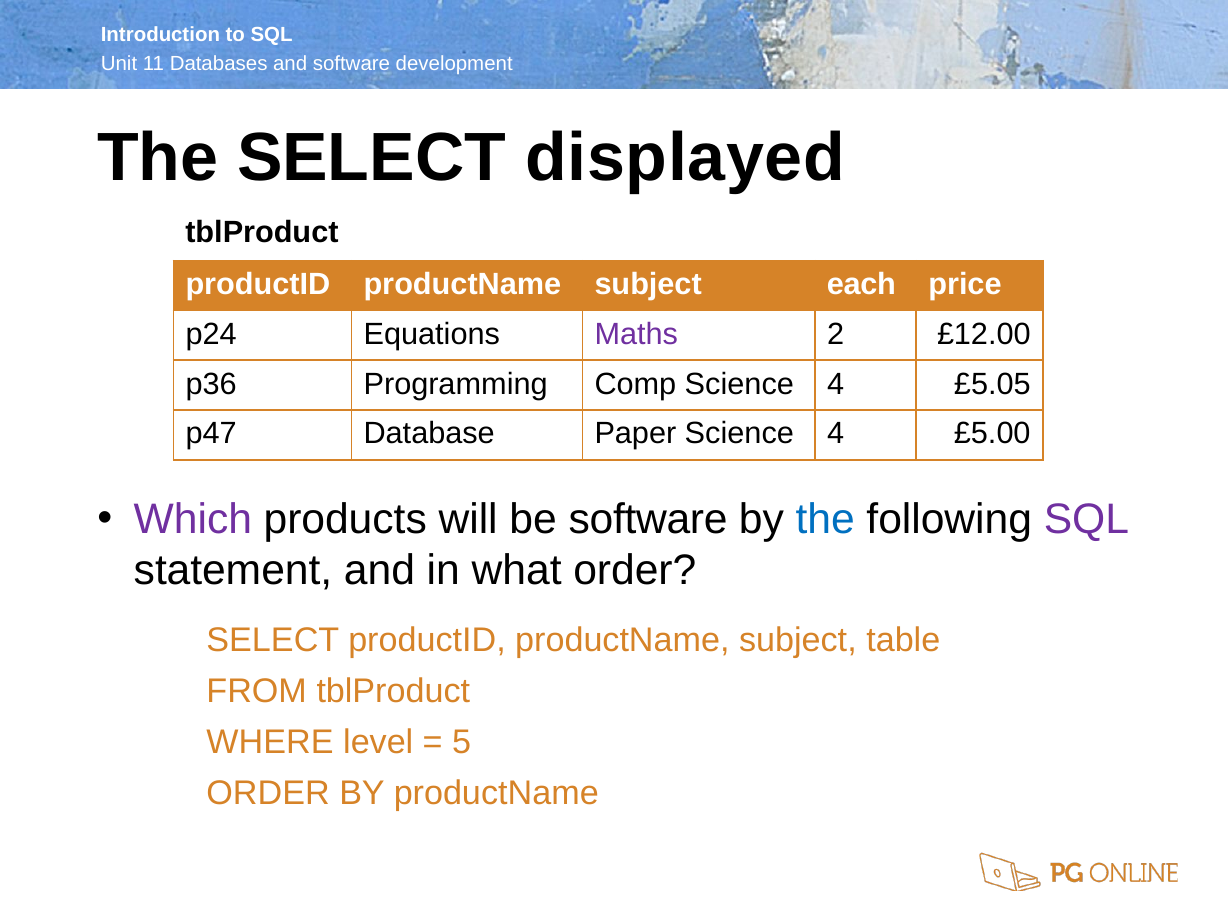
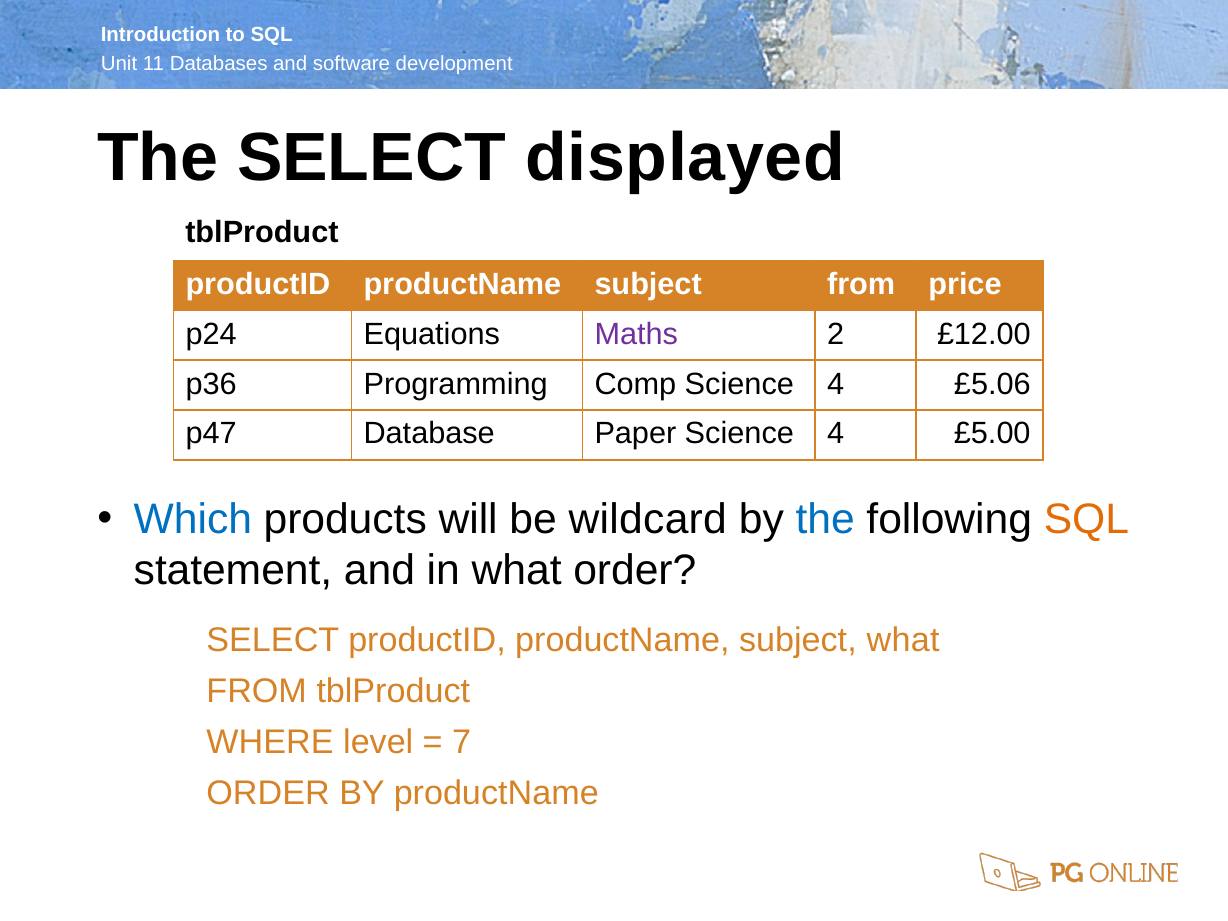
subject each: each -> from (861, 284)
£5.05: £5.05 -> £5.06 (992, 384)
Which colour: purple -> blue (193, 519)
be software: software -> wildcard (648, 519)
SQL colour: purple -> orange (1086, 519)
subject table: table -> what (903, 640)
5: 5 -> 7 (462, 742)
